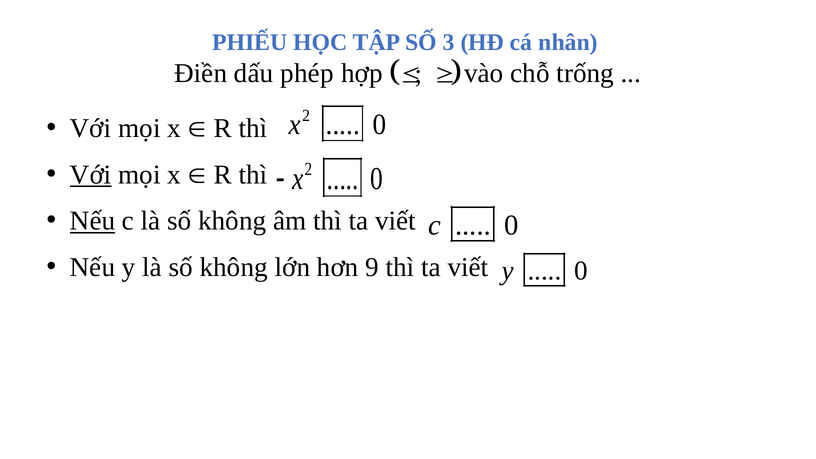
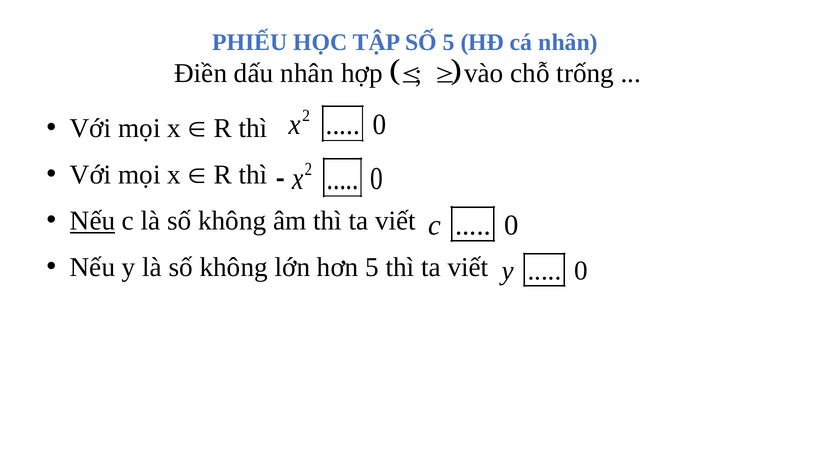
SỐ 3: 3 -> 5 (449, 42)
dấu phép: phép -> nhân (307, 73)
Với underline: present -> none (91, 175)
hơn 9: 9 -> 5 (372, 267)
